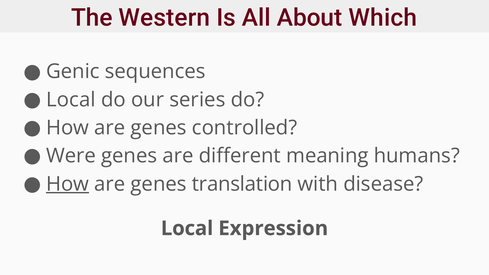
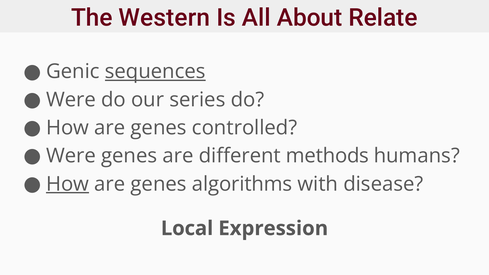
Which: Which -> Relate (383, 18)
sequences underline: none -> present (155, 72)
Local: Local -> Were (71, 100)
meaning: meaning -> methods (327, 156)
translation: translation -> algorithms (242, 184)
